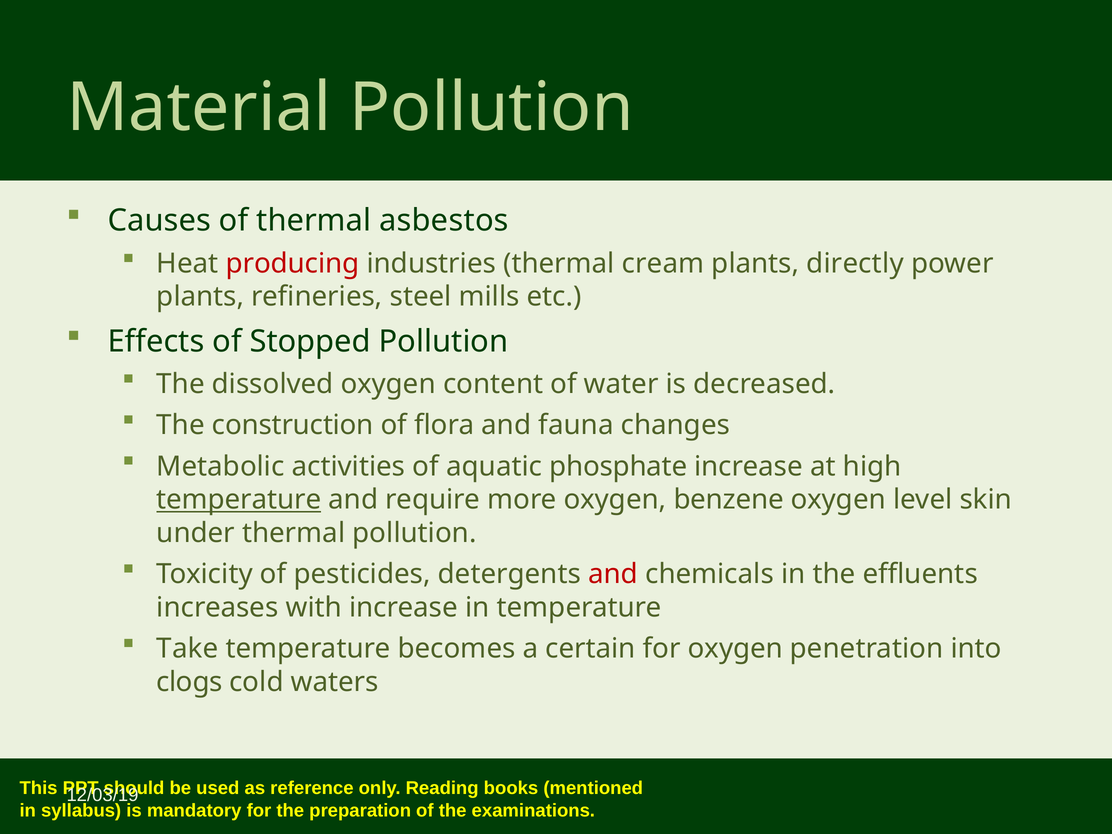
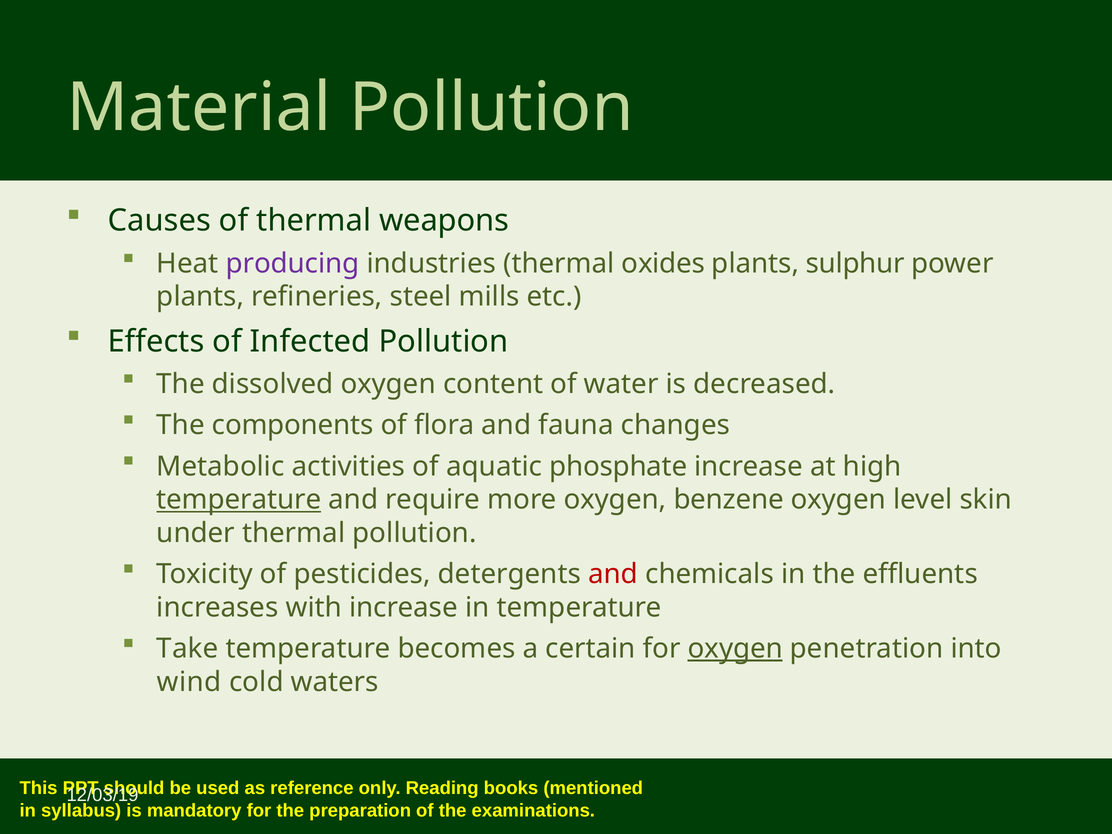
asbestos: asbestos -> weapons (444, 221)
producing colour: red -> purple (293, 263)
cream: cream -> oxides (663, 263)
directly: directly -> sulphur (855, 263)
Stopped: Stopped -> Infected (310, 342)
construction: construction -> components (293, 425)
oxygen underline: none -> present (735, 649)
clogs: clogs -> wind (189, 682)
